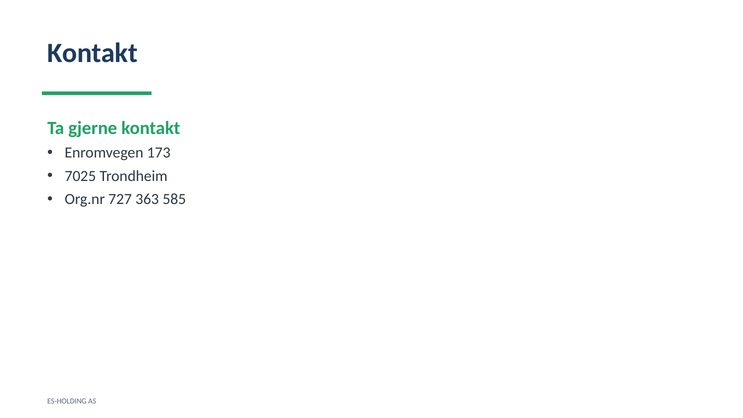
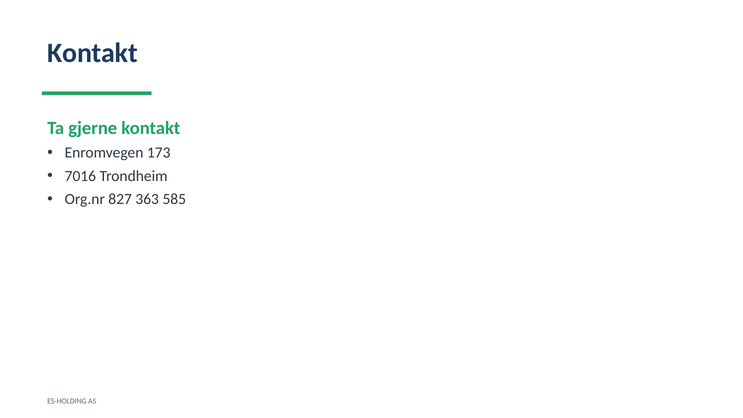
7025: 7025 -> 7016 (80, 176)
727: 727 -> 827 (120, 199)
